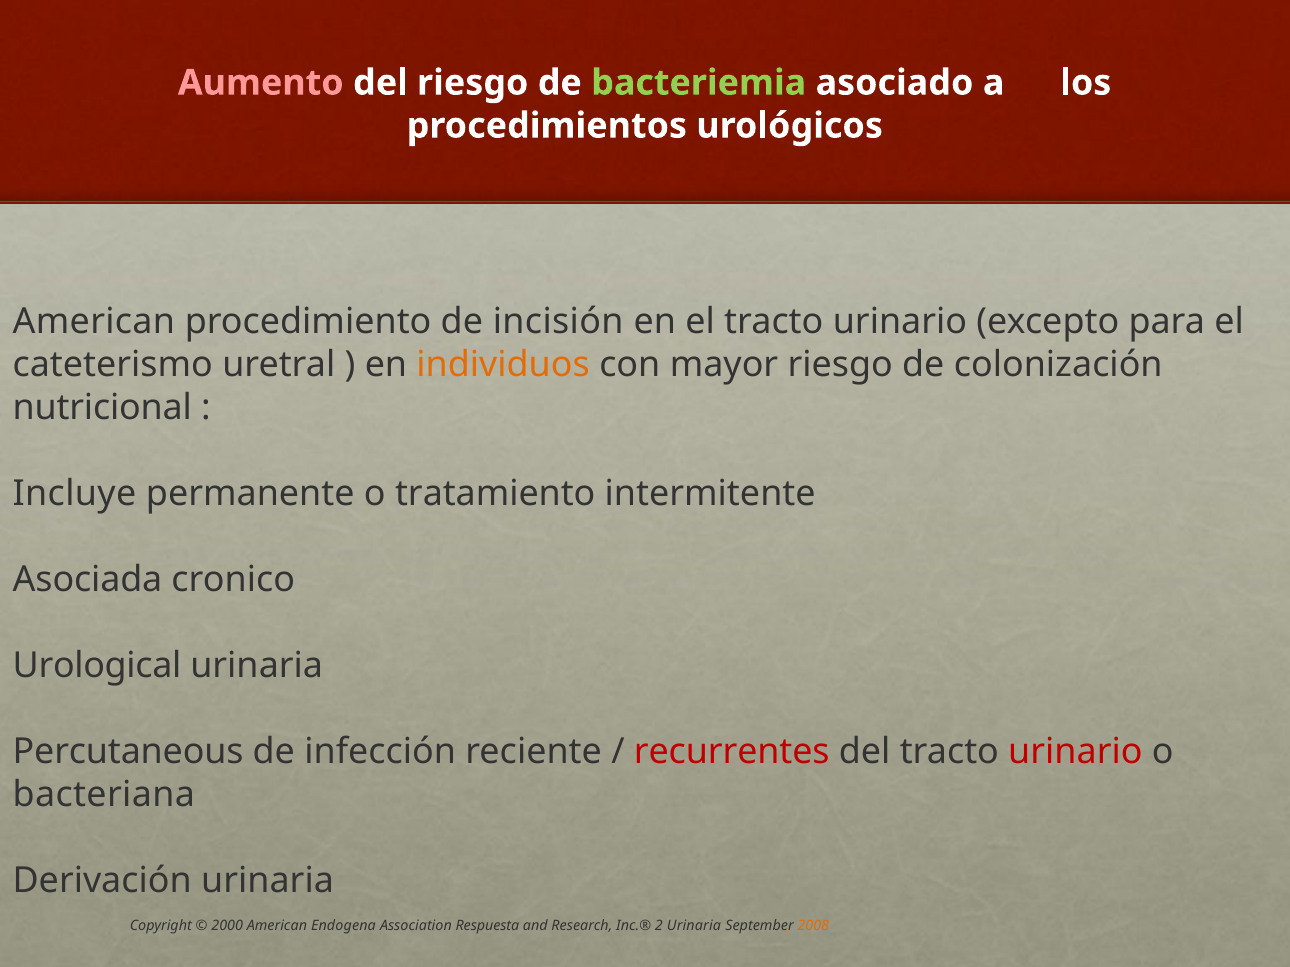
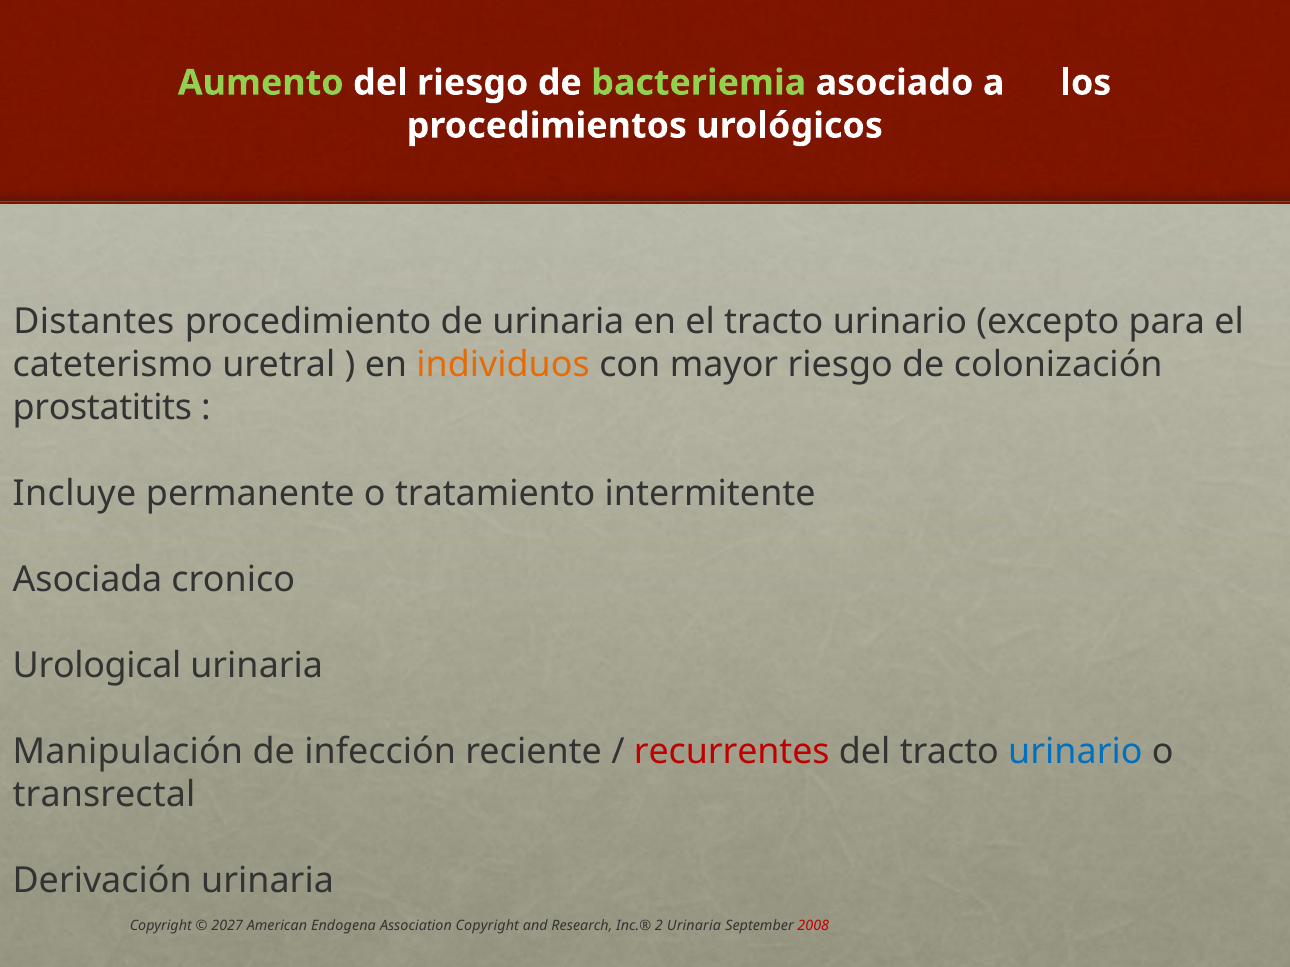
Aumento colour: pink -> light green (261, 83)
American: American -> Distantes (94, 321)
de incisión: incisión -> urinaria (558, 321)
nutricional: nutricional -> prostatitits (102, 408)
Percutaneous: Percutaneous -> Manipulación (128, 752)
urinario colour: red -> blue (1075, 752)
bacteriana: bacteriana -> transrectal (104, 795)
2000: 2000 -> 2027 (227, 926)
Association Respuesta: Respuesta -> Copyright (487, 926)
2008 colour: orange -> red (813, 926)
